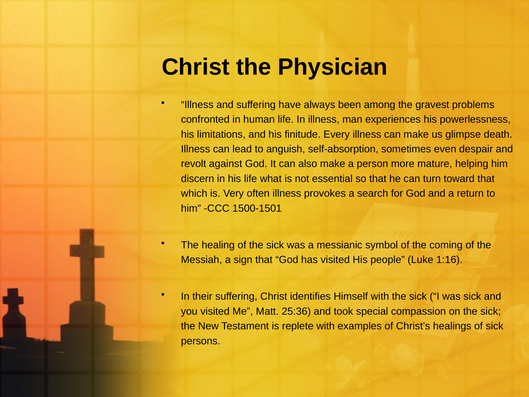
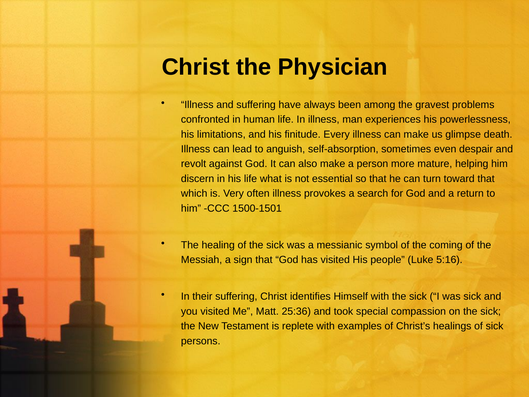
1:16: 1:16 -> 5:16 (449, 260)
